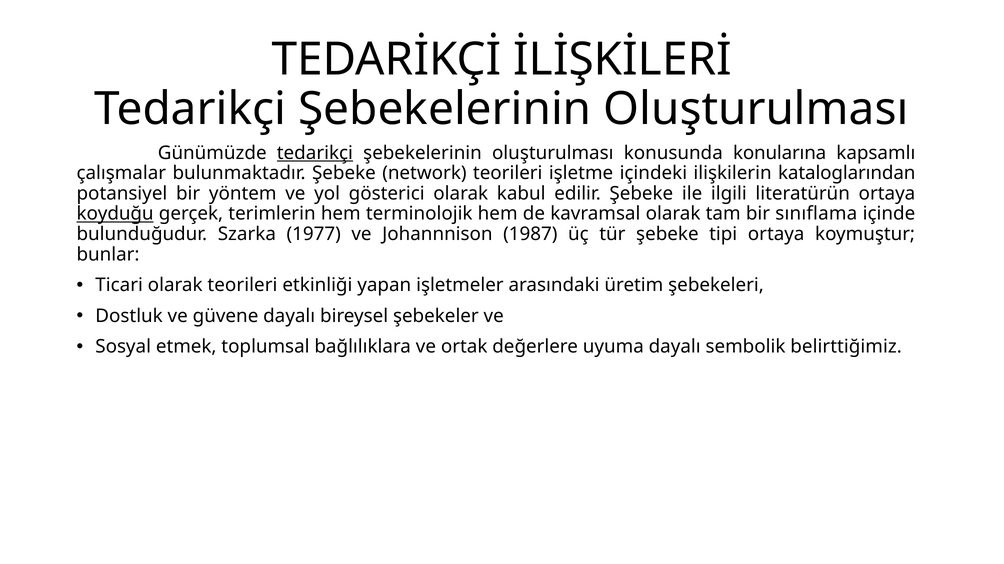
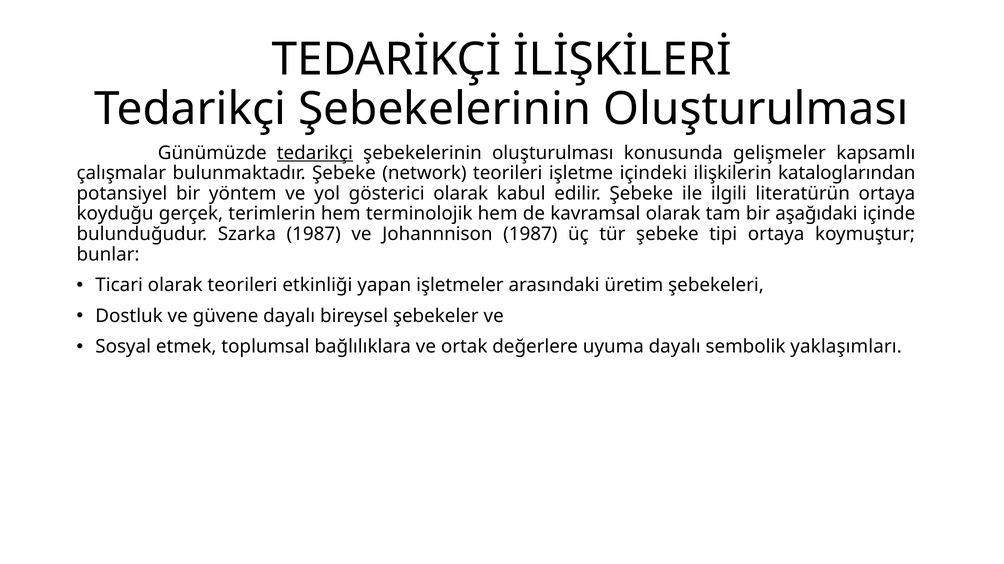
konularına: konularına -> gelişmeler (780, 153)
koyduğu underline: present -> none (115, 214)
sınıflama: sınıflama -> aşağıdaki (816, 214)
Szarka 1977: 1977 -> 1987 (314, 234)
belirttiğimiz: belirttiğimiz -> yaklaşımları (846, 347)
